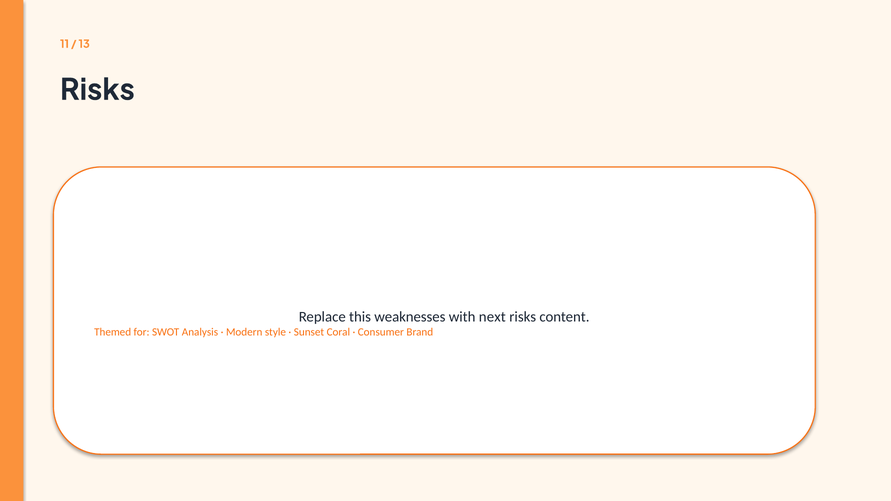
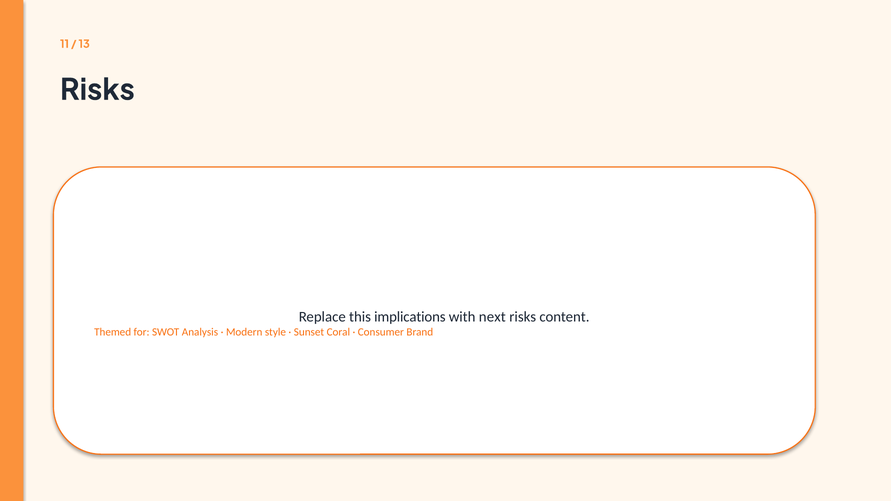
weaknesses: weaknesses -> implications (410, 317)
